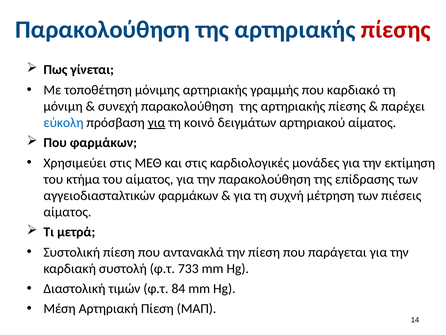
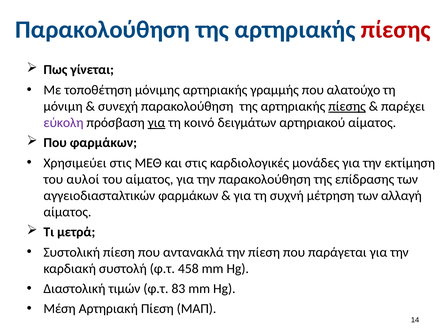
καρδιακό: καρδιακό -> αλατούχο (353, 90)
πίεσης underline: none -> present (347, 106)
εύκολη colour: blue -> purple (64, 122)
κτήμα: κτήμα -> αυλοί (83, 179)
πιέσεις: πιέσεις -> αλλαγή (401, 195)
733: 733 -> 458 (188, 268)
84: 84 -> 83 (178, 288)
